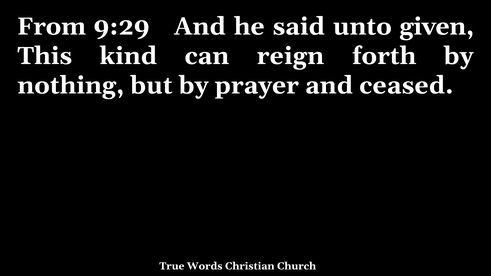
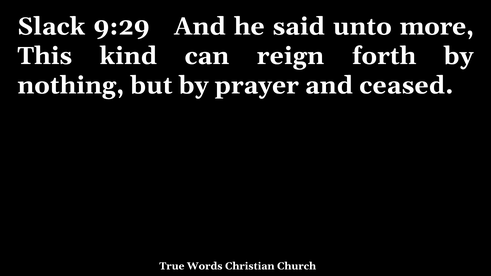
From: From -> Slack (51, 27)
given: given -> more (437, 27)
